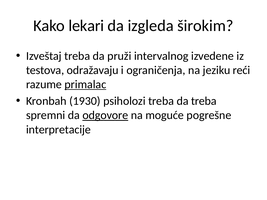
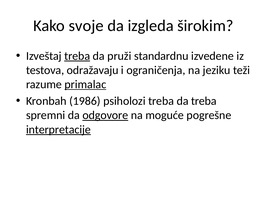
lekari: lekari -> svoje (86, 26)
treba underline: none -> present (77, 56)
intervalnog: intervalnog -> standardnu (161, 56)
reći: reći -> teži (241, 70)
1930: 1930 -> 1986 (85, 101)
interpretacije underline: none -> present (58, 130)
